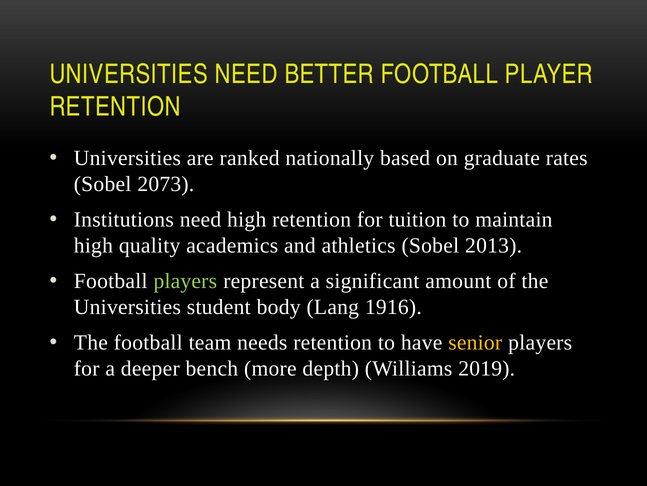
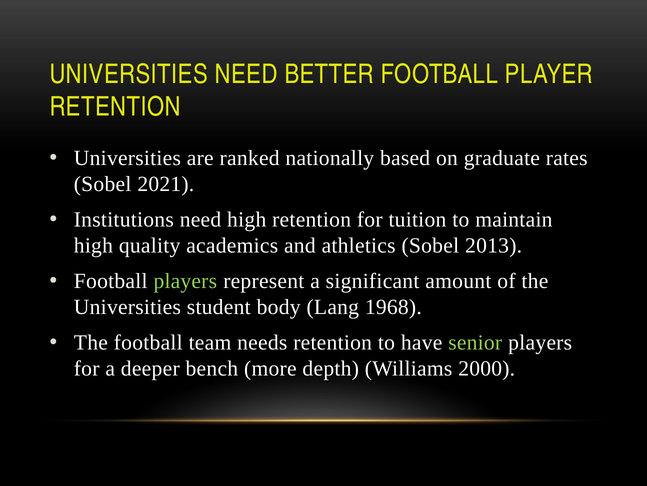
2073: 2073 -> 2021 (166, 184)
1916: 1916 -> 1968 (393, 307)
senior colour: yellow -> light green (475, 342)
2019: 2019 -> 2000 (487, 368)
